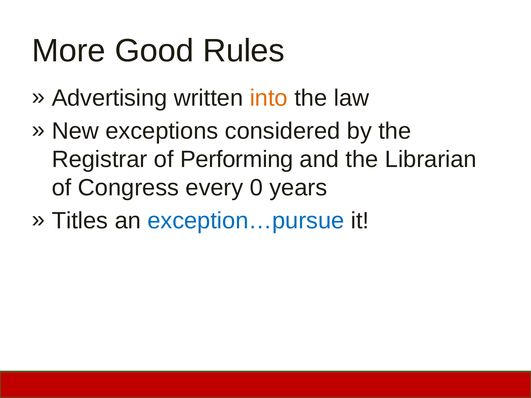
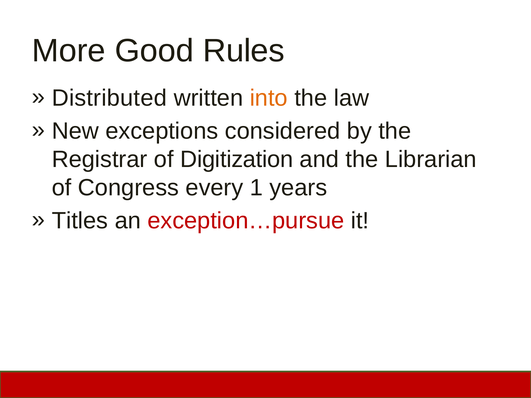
Advertising: Advertising -> Distributed (109, 98)
Performing: Performing -> Digitization (237, 159)
0: 0 -> 1 (256, 188)
exception…pursue colour: blue -> red (246, 221)
